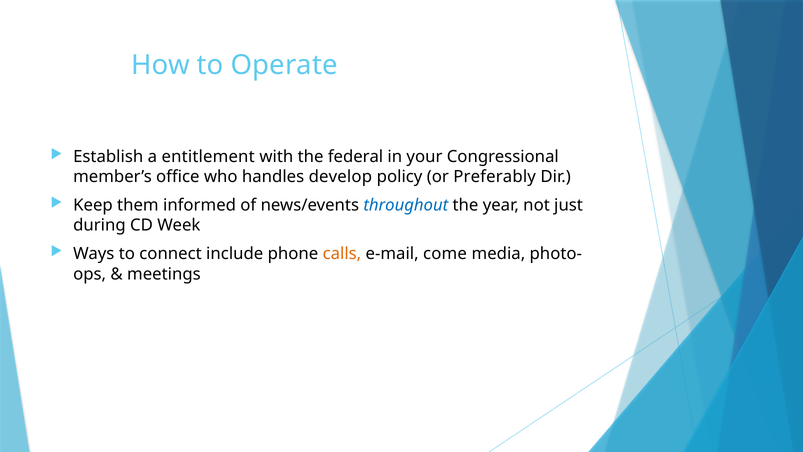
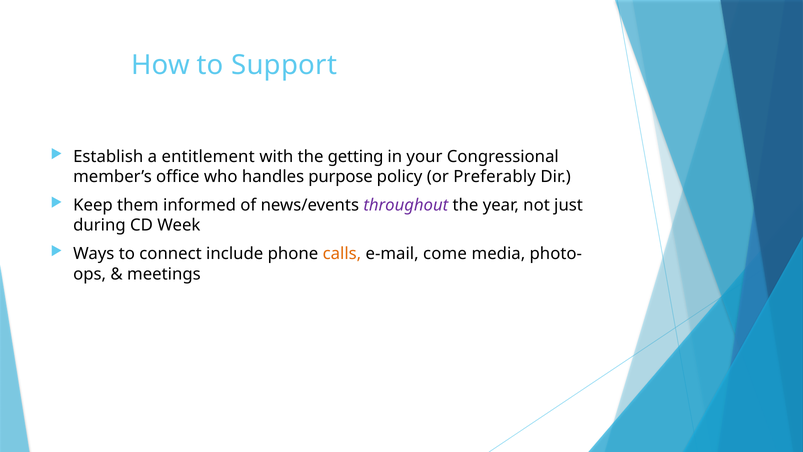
Operate: Operate -> Support (284, 65)
federal: federal -> getting (356, 157)
develop: develop -> purpose (341, 177)
throughout colour: blue -> purple (406, 205)
